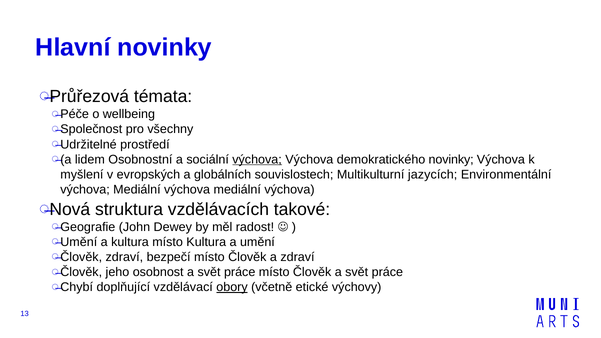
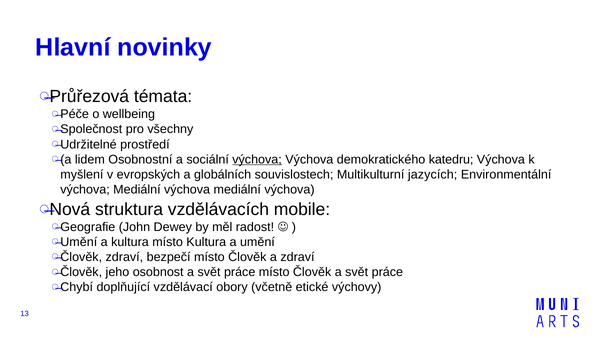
demokratického novinky: novinky -> katedru (451, 159)
takové: takové -> mobile (302, 209)
obory underline: present -> none (232, 287)
